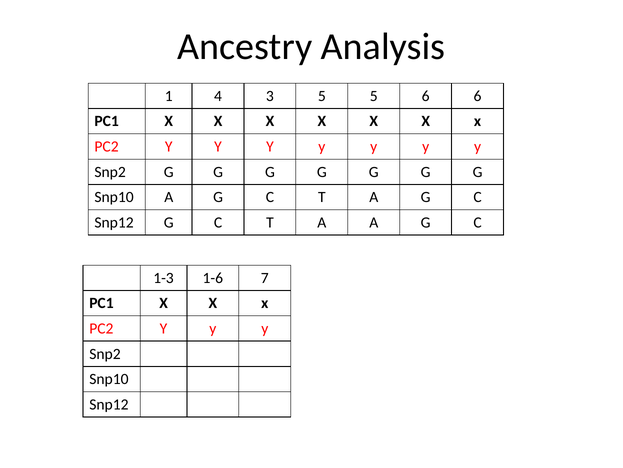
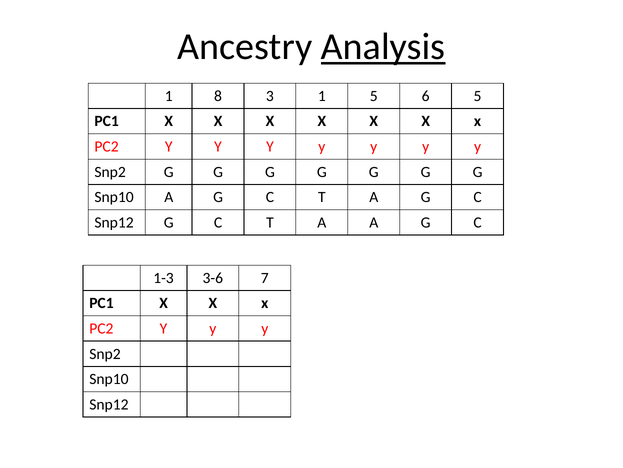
Analysis underline: none -> present (383, 47)
4: 4 -> 8 (218, 96)
3 5: 5 -> 1 (322, 96)
6 6: 6 -> 5 (478, 96)
1-6: 1-6 -> 3-6 (213, 278)
